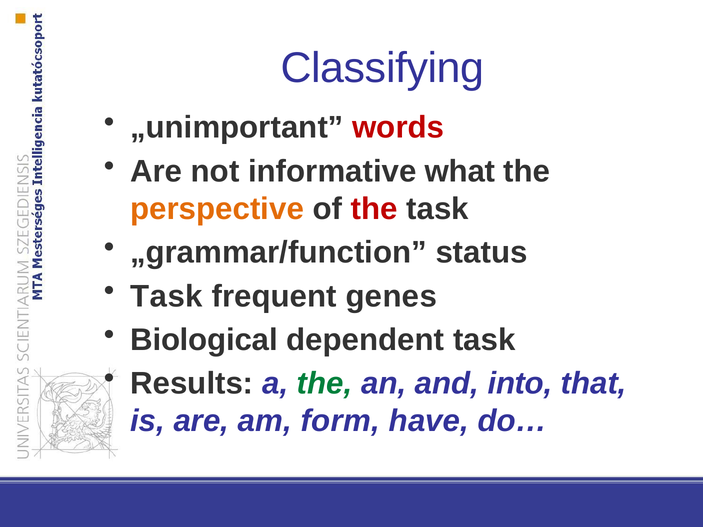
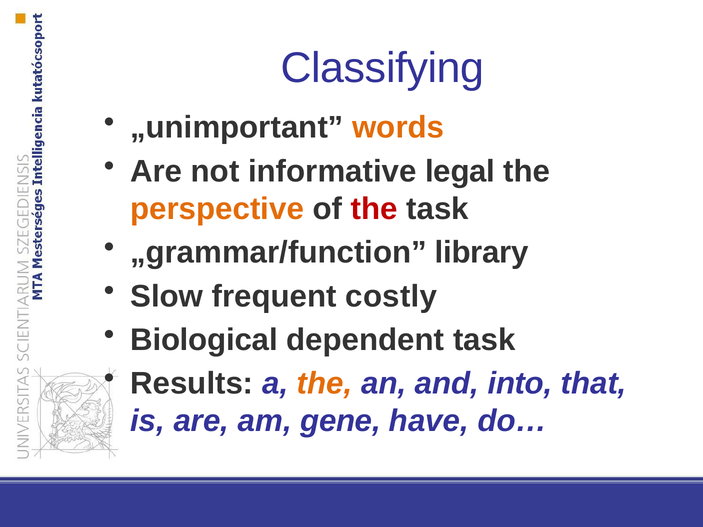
words colour: red -> orange (398, 128)
what: what -> legal (460, 171)
status: status -> library (482, 253)
Task: Task -> Slow (167, 296)
genes: genes -> costly (391, 296)
the colour: green -> orange (325, 384)
form: form -> gene (341, 421)
